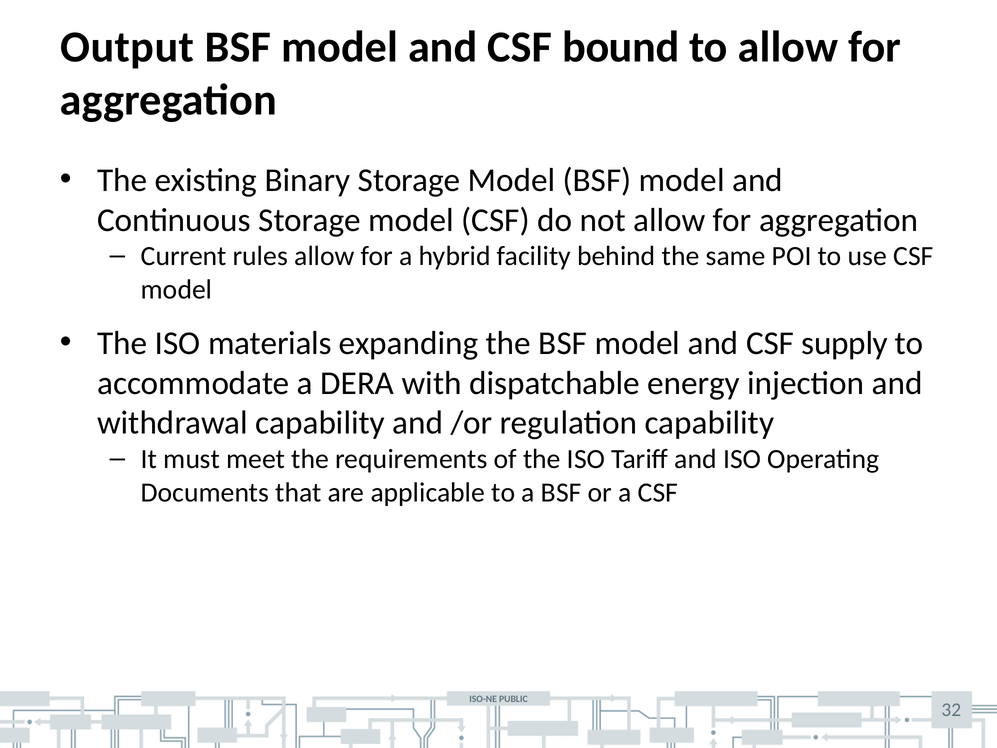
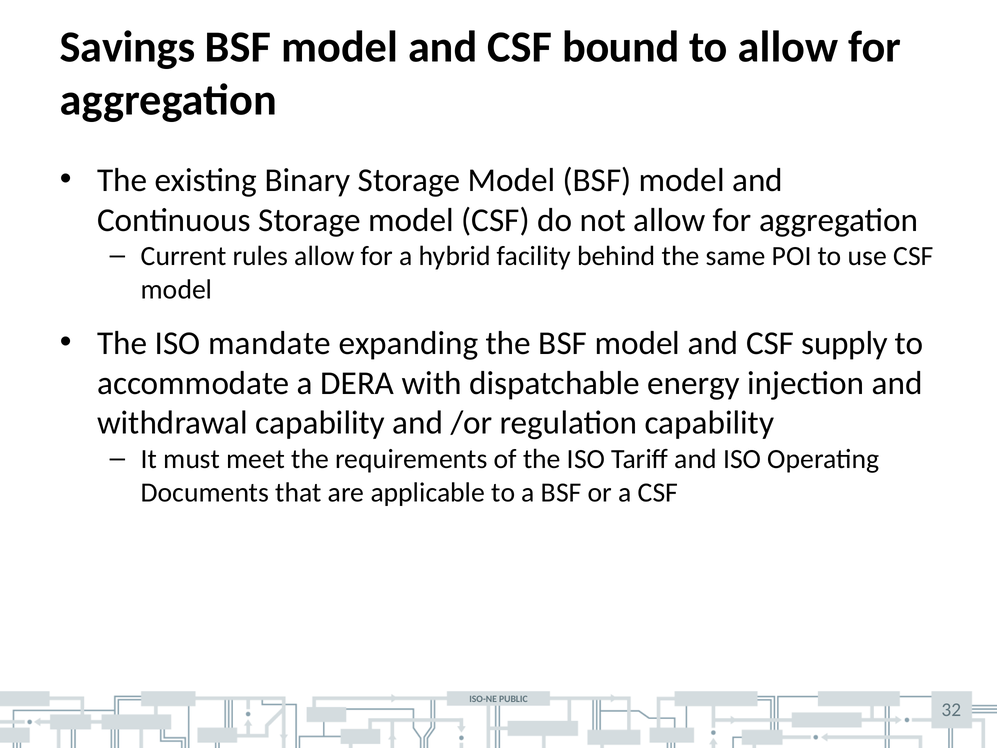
Output: Output -> Savings (128, 47)
materials: materials -> mandate (270, 343)
